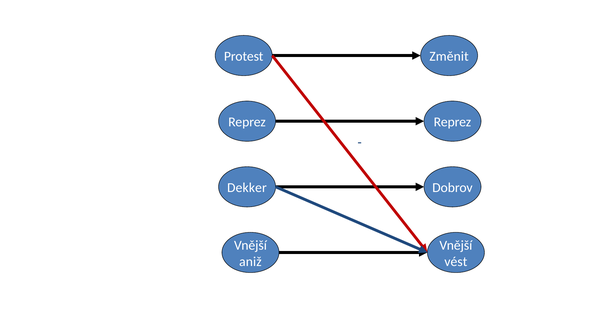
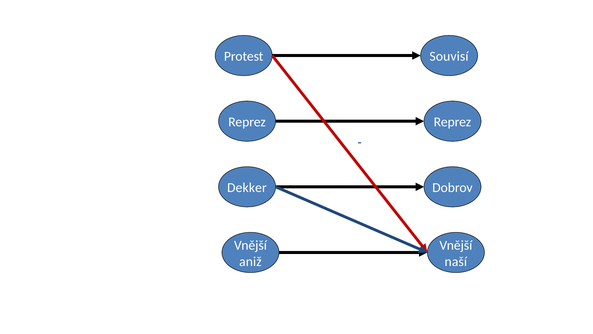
Změnit: Změnit -> Souvisí (449, 56)
vést: vést -> naší (456, 261)
